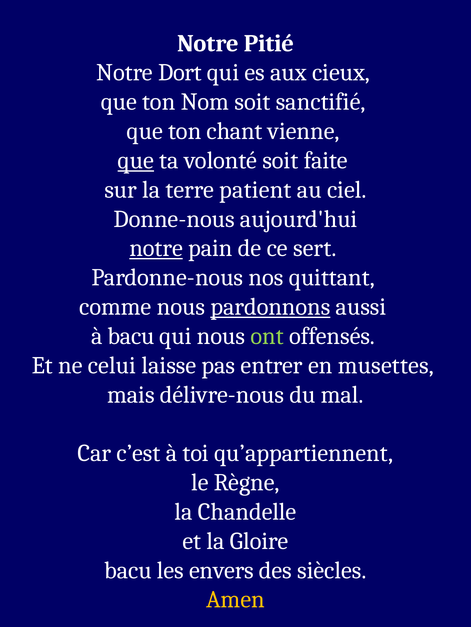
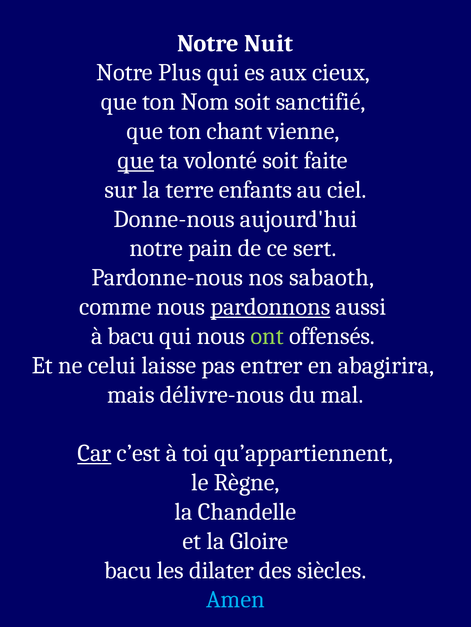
Pitié: Pitié -> Nuit (269, 43)
Dort: Dort -> Plus (180, 73)
patient: patient -> enfants (256, 190)
notre underline: present -> none (156, 249)
quittant: quittant -> sabaoth (332, 278)
musettes: musettes -> abagirira (386, 366)
Car underline: none -> present (94, 454)
envers: envers -> dilater (221, 571)
Amen colour: yellow -> light blue (235, 601)
